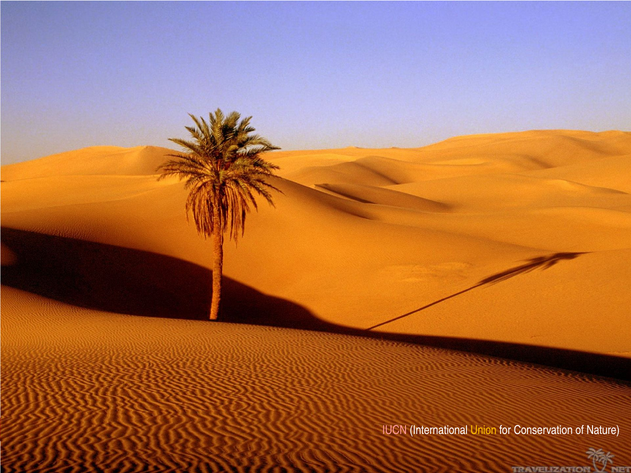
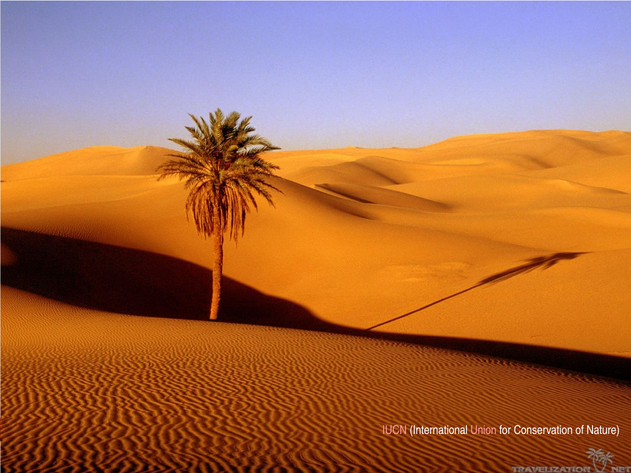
Union colour: yellow -> pink (484, 431)
